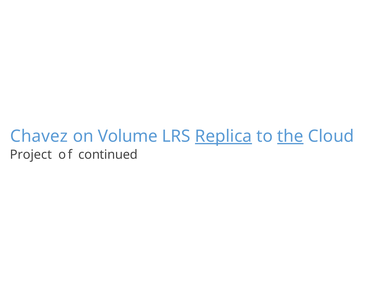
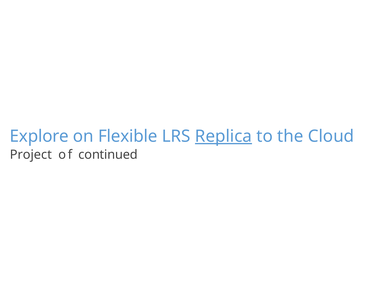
Chavez: Chavez -> Explore (39, 136)
Volume: Volume -> Flexible (128, 136)
the underline: present -> none (290, 136)
